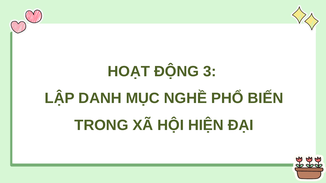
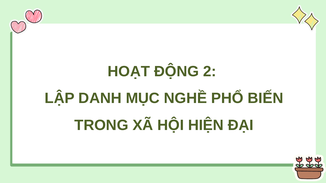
3: 3 -> 2 (210, 72)
